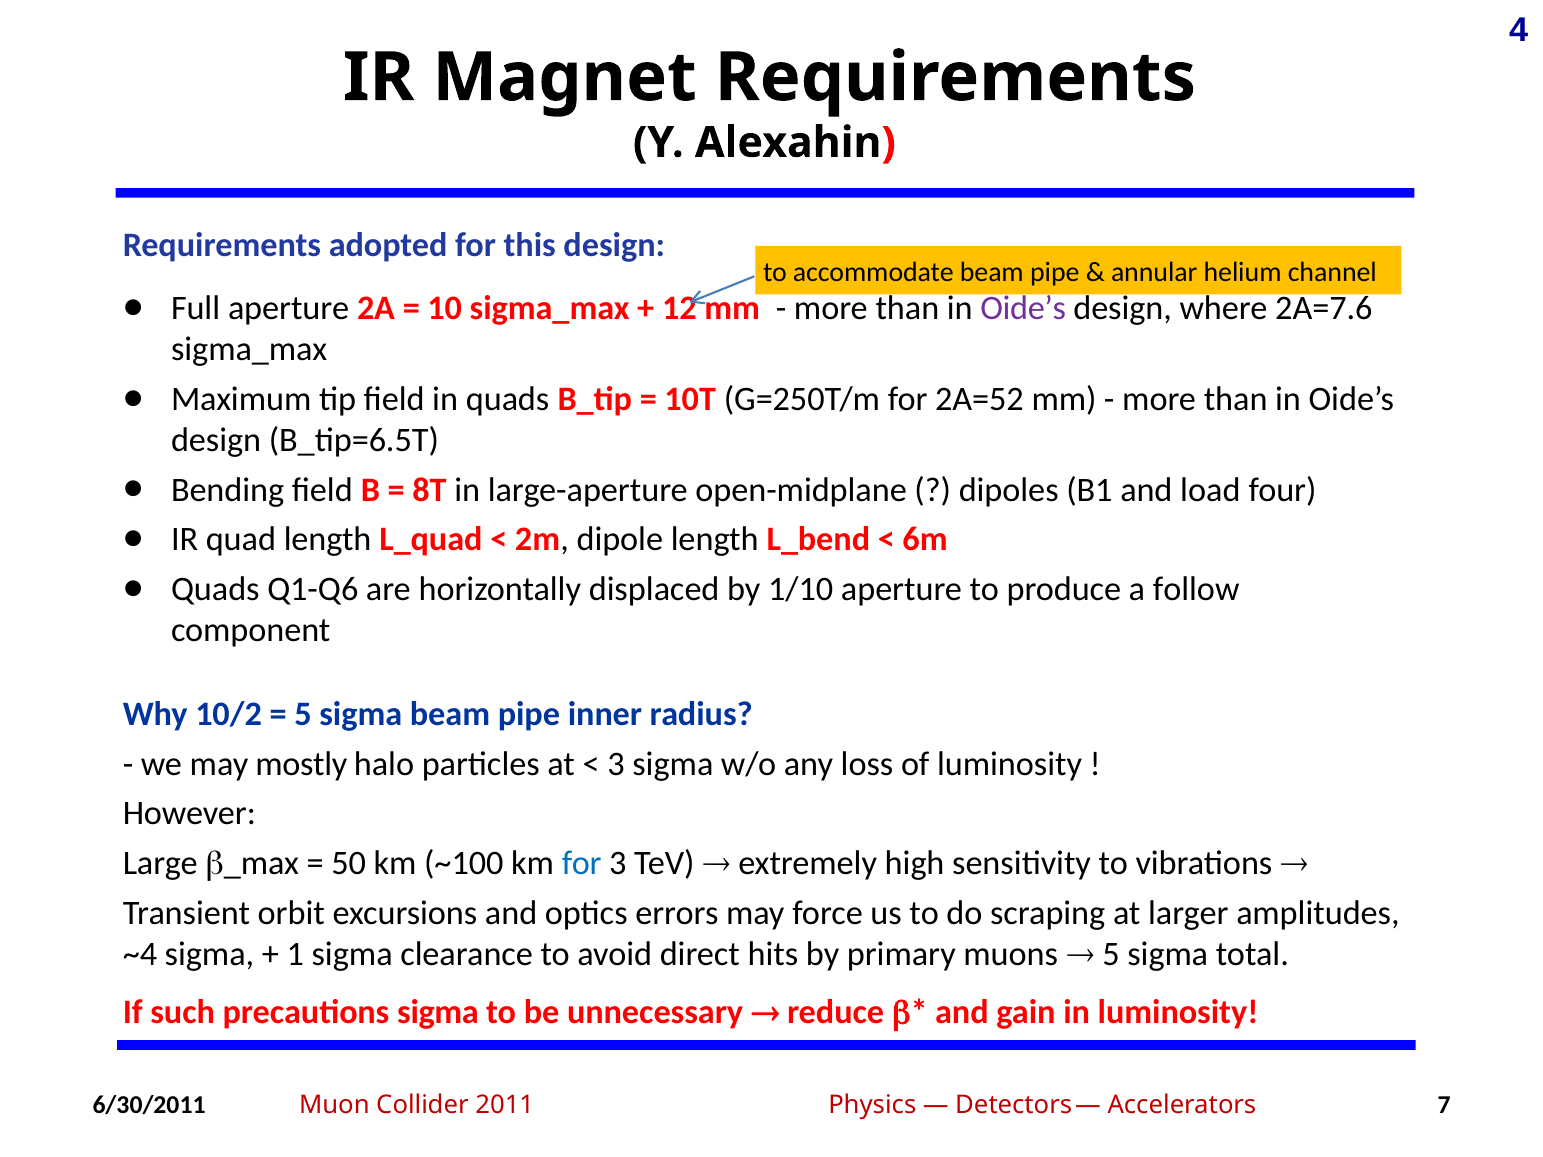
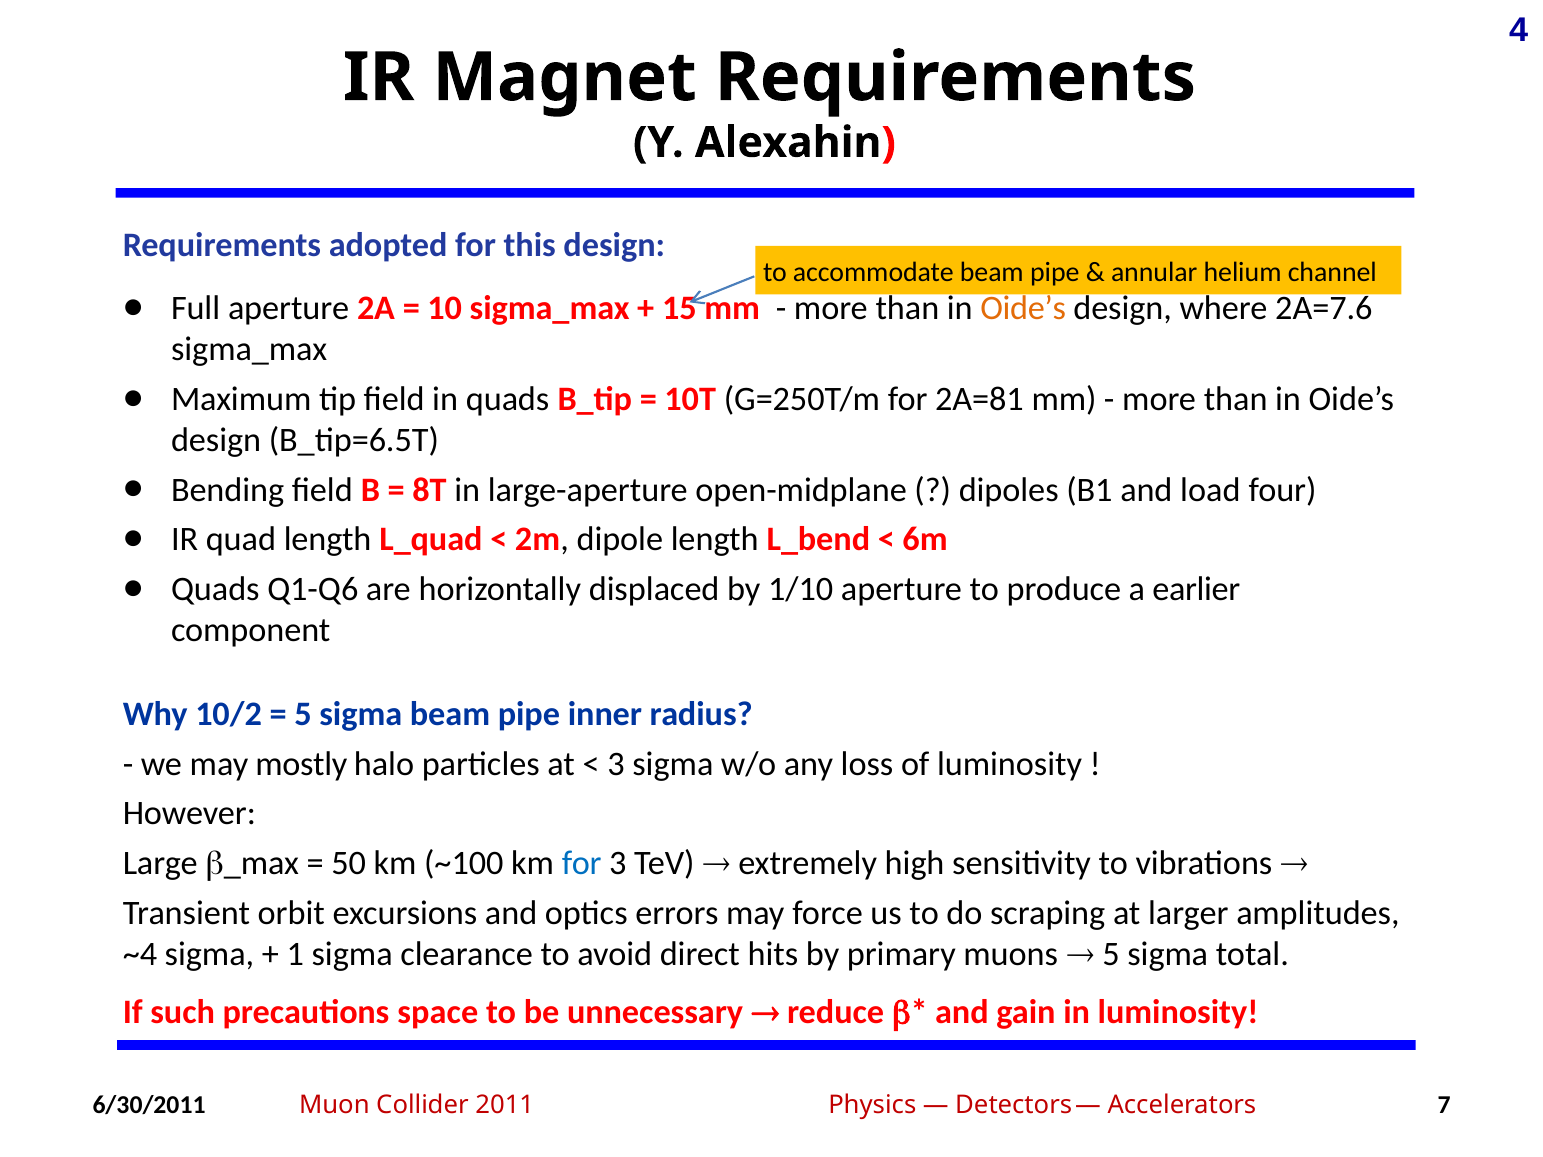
12: 12 -> 15 (679, 308)
Oide’s colour: purple -> orange (1023, 308)
2A=52: 2A=52 -> 2A=81 (979, 399)
follow: follow -> earlier (1196, 589)
precautions sigma: sigma -> space (438, 1012)
